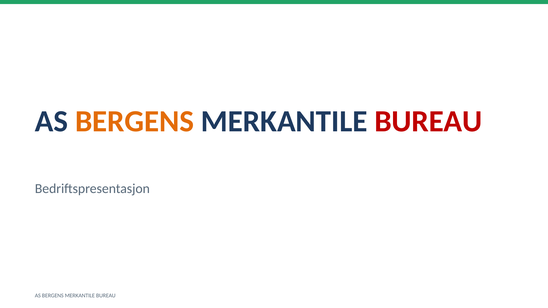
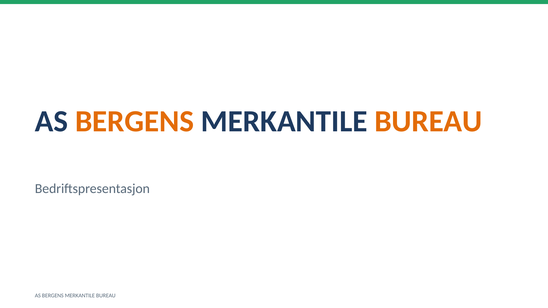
BUREAU colour: red -> orange (428, 122)
